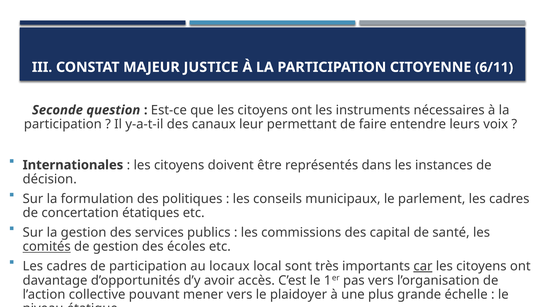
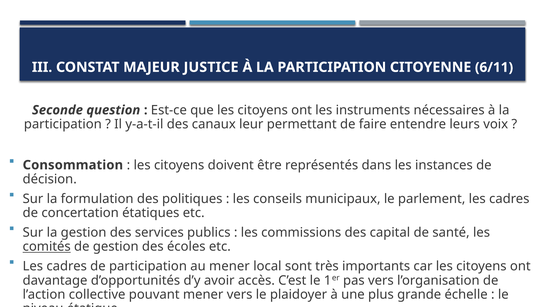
Internationales: Internationales -> Consommation (73, 165)
au locaux: locaux -> mener (229, 266)
car underline: present -> none (423, 266)
